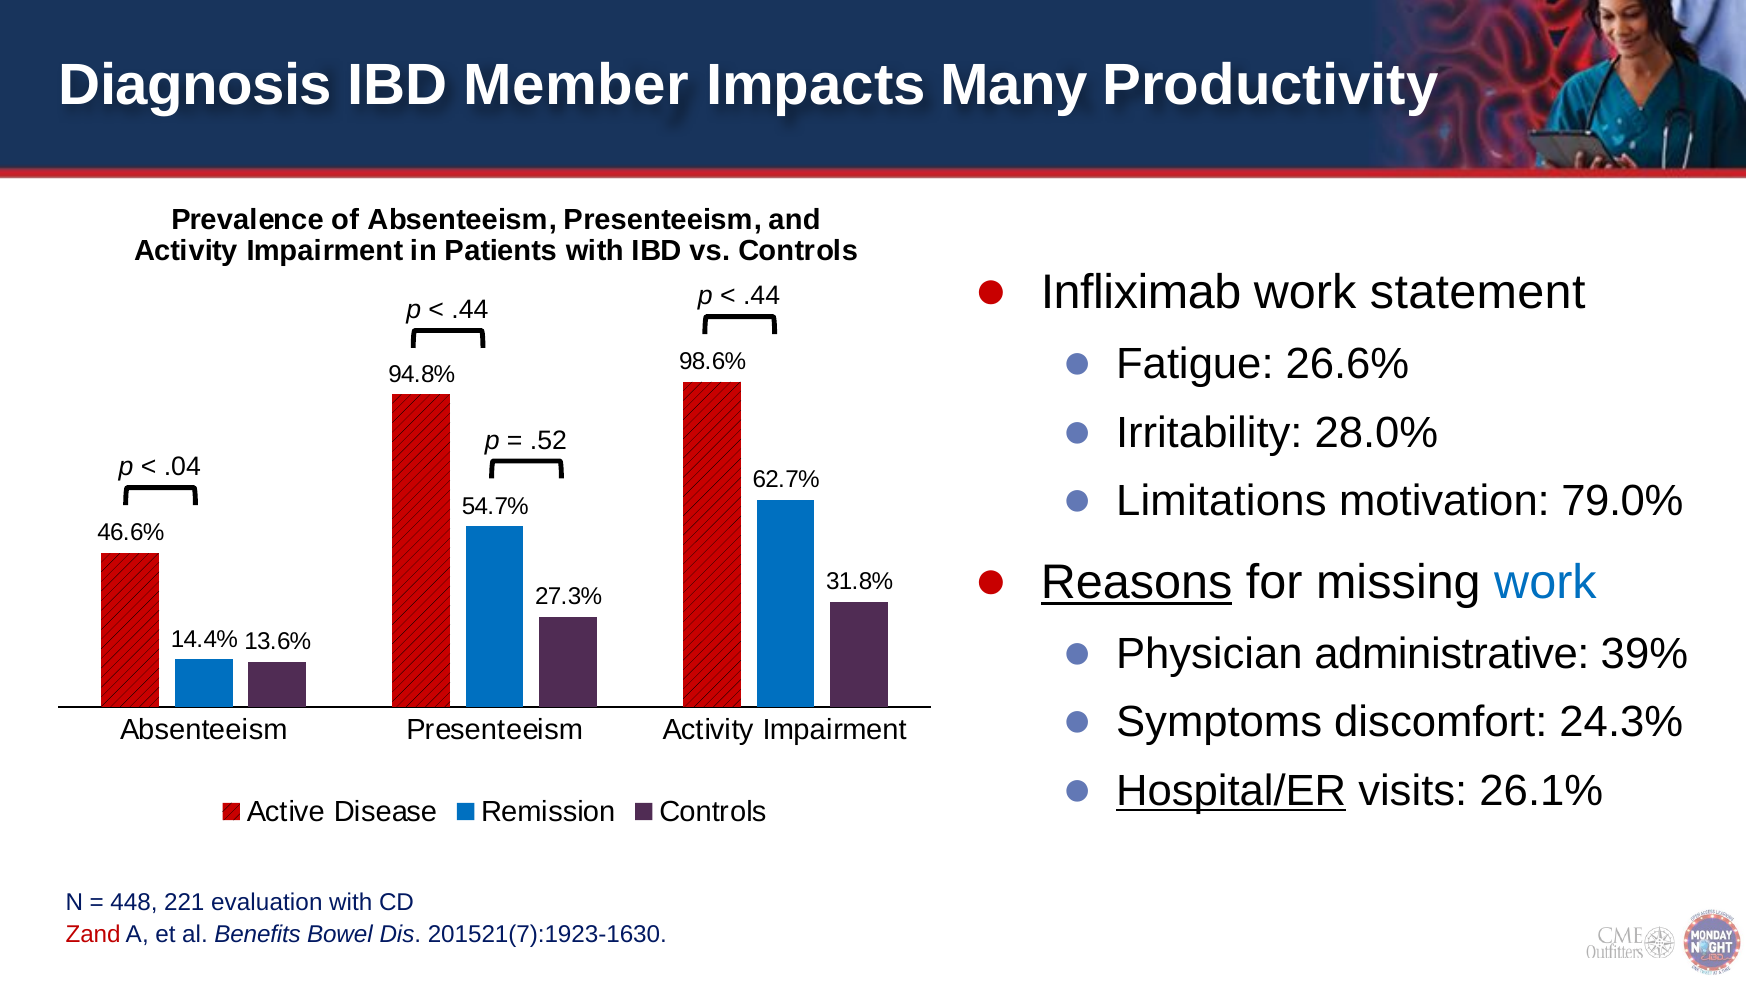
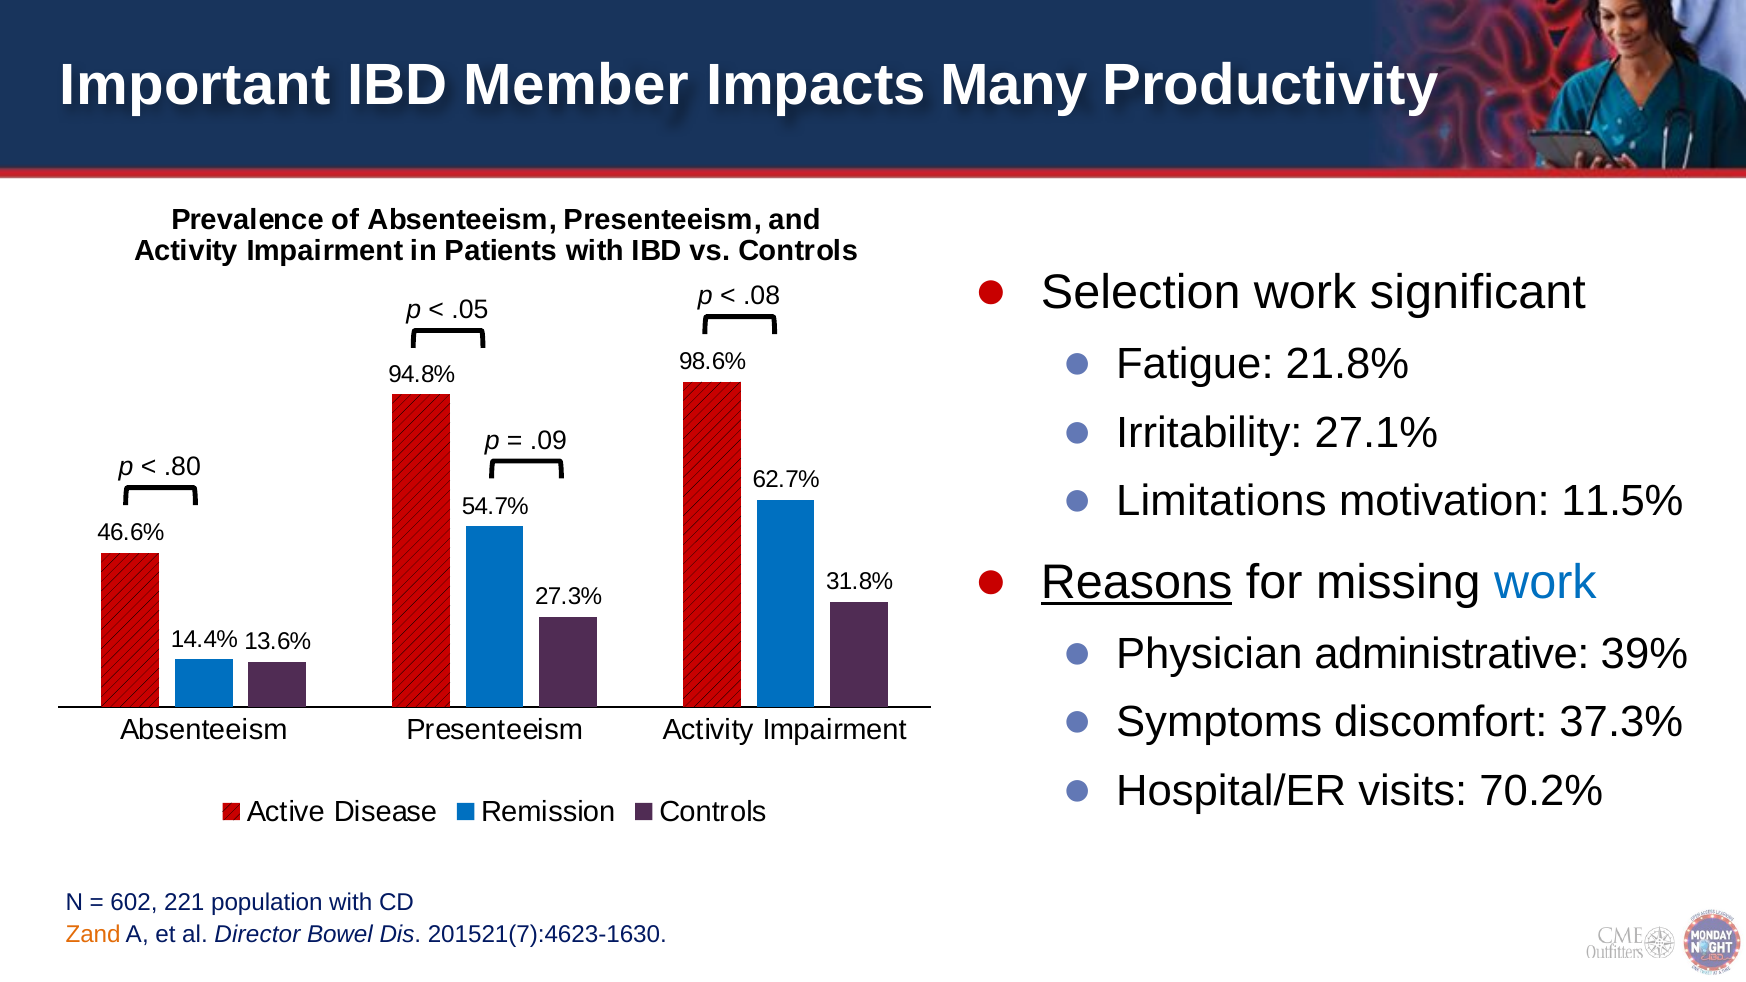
Diagnosis: Diagnosis -> Important (195, 85)
Infliximab: Infliximab -> Selection (1141, 293)
statement: statement -> significant (1478, 293)
.44: .44 -> .08 (762, 296)
.44: .44 -> .05 (470, 310)
26.6%: 26.6% -> 21.8% (1347, 364)
28.0%: 28.0% -> 27.1% (1376, 433)
.52: .52 -> .09 (548, 440)
.04: .04 -> .80 (182, 467)
79.0%: 79.0% -> 11.5% (1622, 502)
24.3%: 24.3% -> 37.3% (1621, 723)
Hospital/ER underline: present -> none (1231, 792)
26.1%: 26.1% -> 70.2% (1541, 792)
448: 448 -> 602 (134, 902)
evaluation: evaluation -> population (267, 902)
Zand colour: red -> orange (93, 934)
Benefits: Benefits -> Director (257, 934)
201521(7):1923-1630: 201521(7):1923-1630 -> 201521(7):4623-1630 (547, 934)
